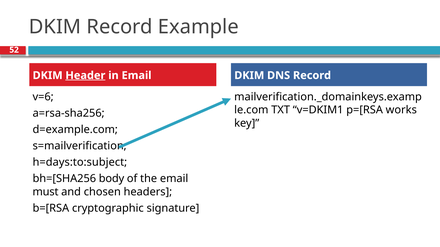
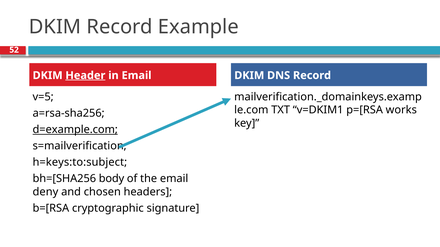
v=6: v=6 -> v=5 (43, 97)
d=example.com underline: none -> present (75, 130)
h=days:to:subject: h=days:to:subject -> h=keys:to:subject (80, 163)
must: must -> deny (45, 192)
